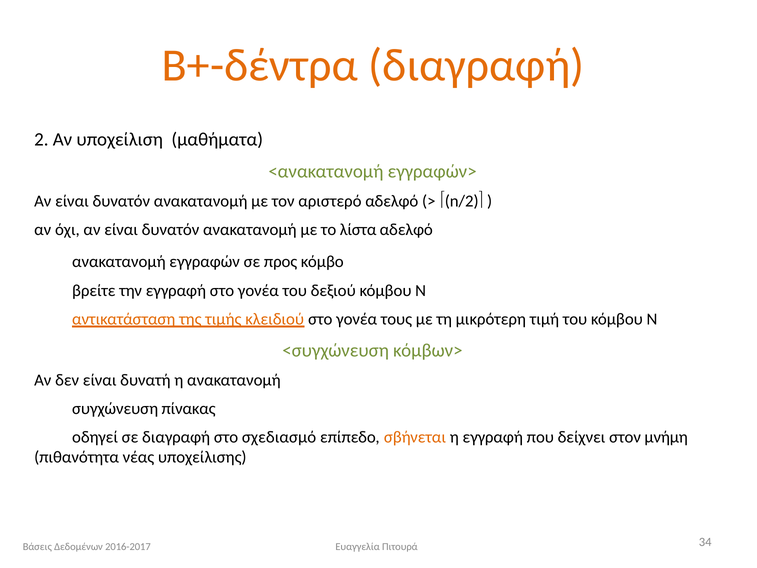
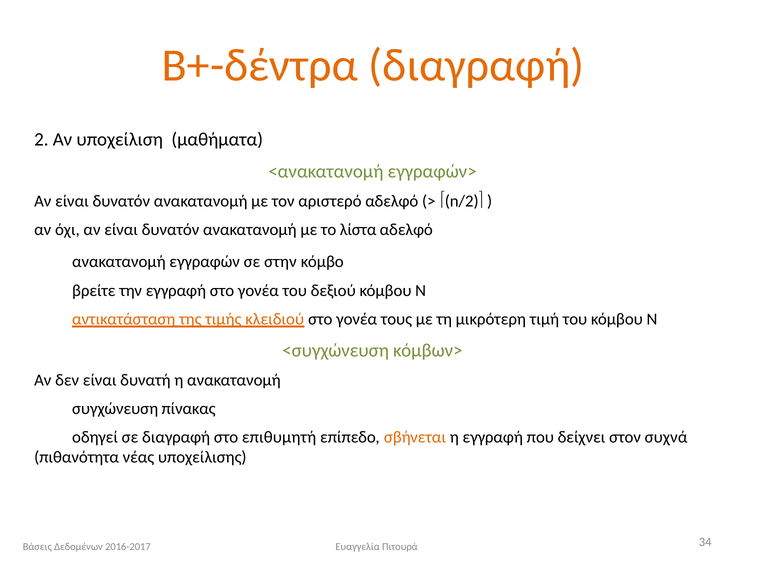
προς: προς -> στην (280, 261)
σχεδιασμό: σχεδιασμό -> επιθυμητή (279, 437)
μνήμη: μνήμη -> συχνά (666, 437)
